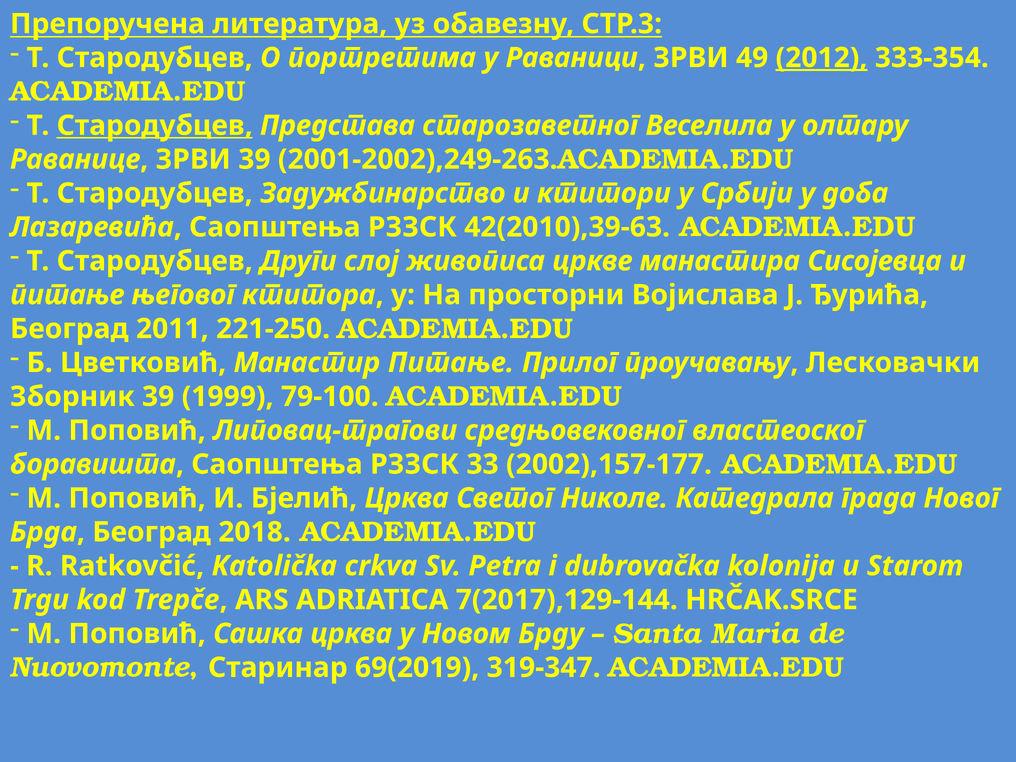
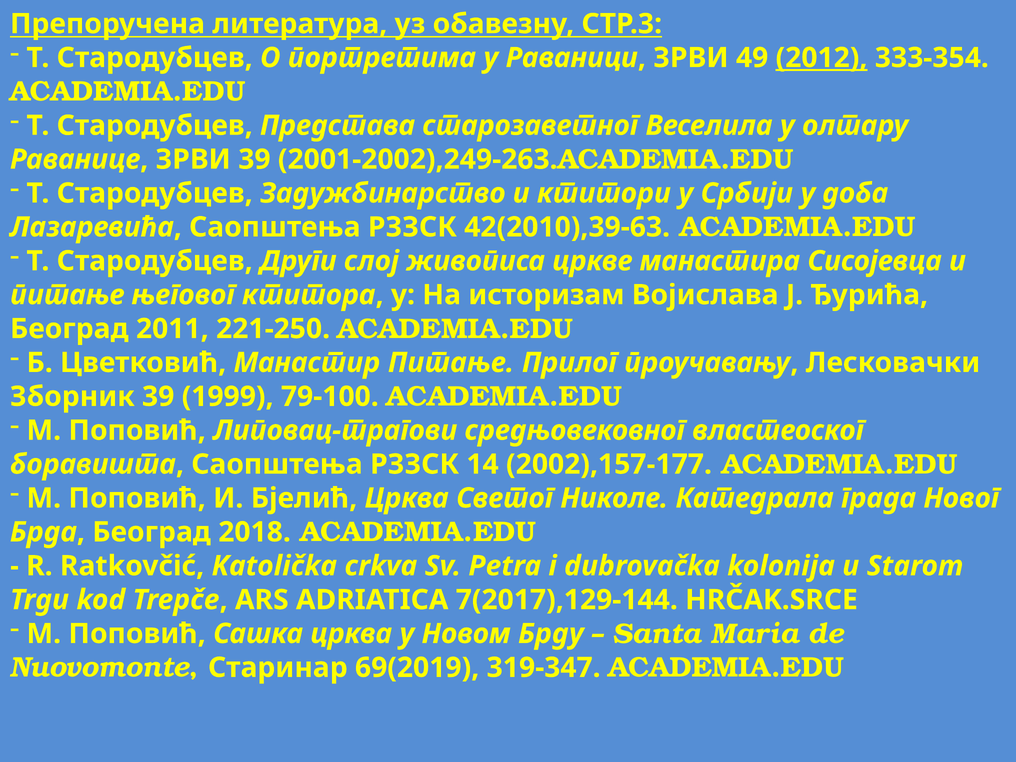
Стародубцев underline: present -> none (155, 126)
просторни: просторни -> историзам (546, 295)
33: 33 -> 14 (483, 464)
